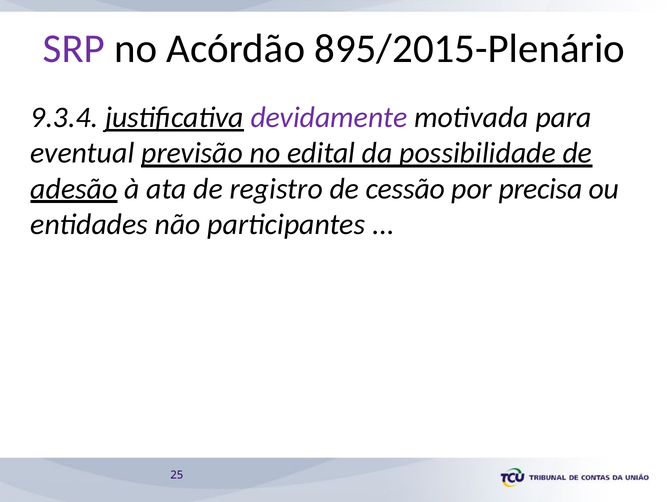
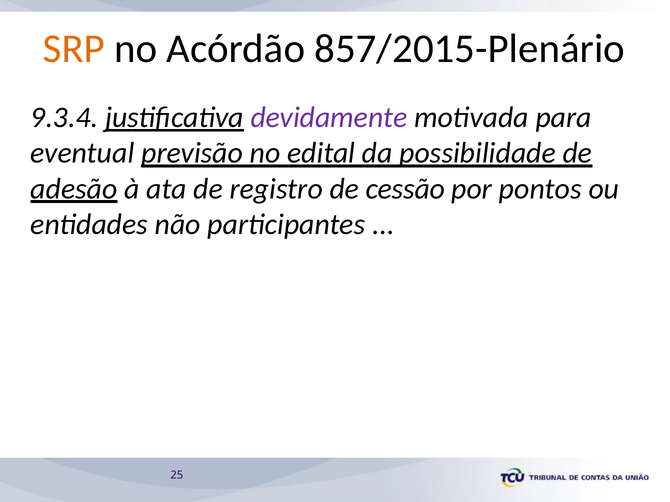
SRP colour: purple -> orange (74, 49)
895/2015-Plenário: 895/2015-Plenário -> 857/2015-Plenário (470, 49)
precisa: precisa -> pontos (540, 189)
